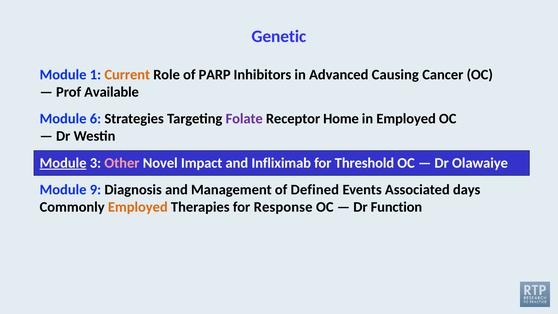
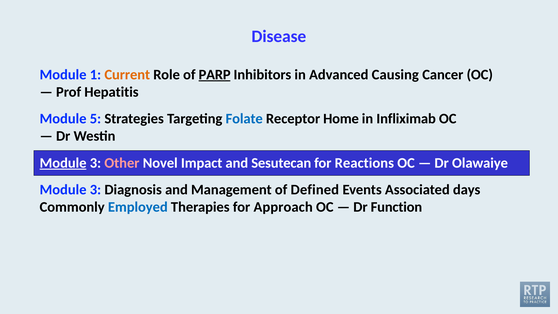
Genetic: Genetic -> Disease (279, 36)
PARP underline: none -> present (215, 75)
Available: Available -> Hepatitis (111, 92)
6: 6 -> 5 (95, 119)
Folate colour: purple -> blue (244, 119)
in Employed: Employed -> Infliximab (406, 119)
Infliximab: Infliximab -> Sesutecan (281, 163)
Threshold: Threshold -> Reactions (364, 163)
9: 9 -> 3 (95, 190)
Employed colour: orange -> blue (138, 207)
Response: Response -> Approach (283, 207)
